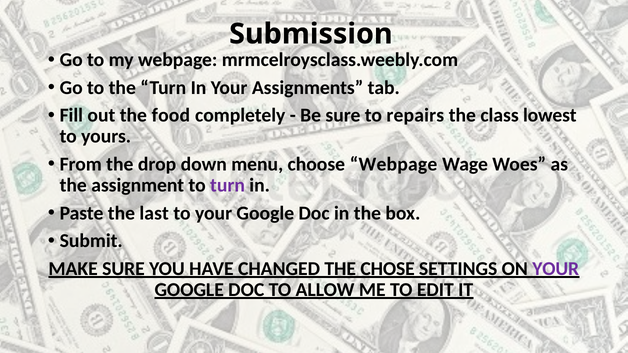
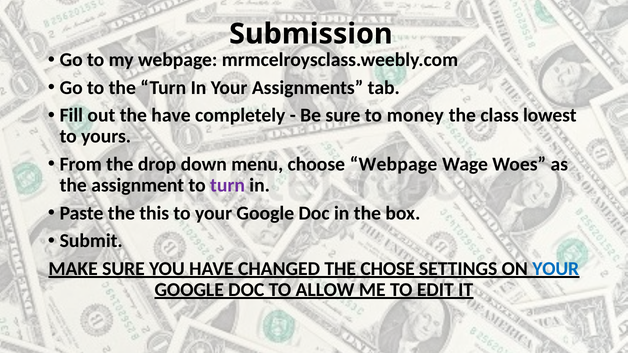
the food: food -> have (171, 115)
repairs: repairs -> money (415, 115)
last: last -> this (154, 213)
YOUR colour: purple -> blue (556, 269)
